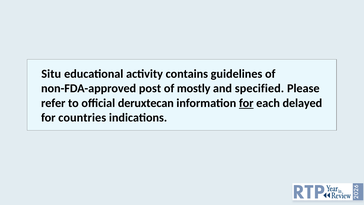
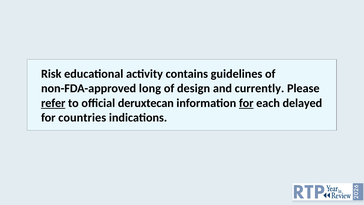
Situ: Situ -> Risk (51, 74)
post: post -> long (150, 88)
mostly: mostly -> design (194, 88)
specified: specified -> currently (259, 88)
refer underline: none -> present (53, 103)
